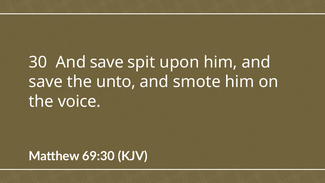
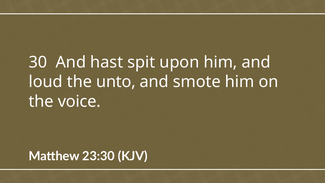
30 And save: save -> hast (107, 62)
save: save -> loud (46, 82)
69:30: 69:30 -> 23:30 (99, 156)
